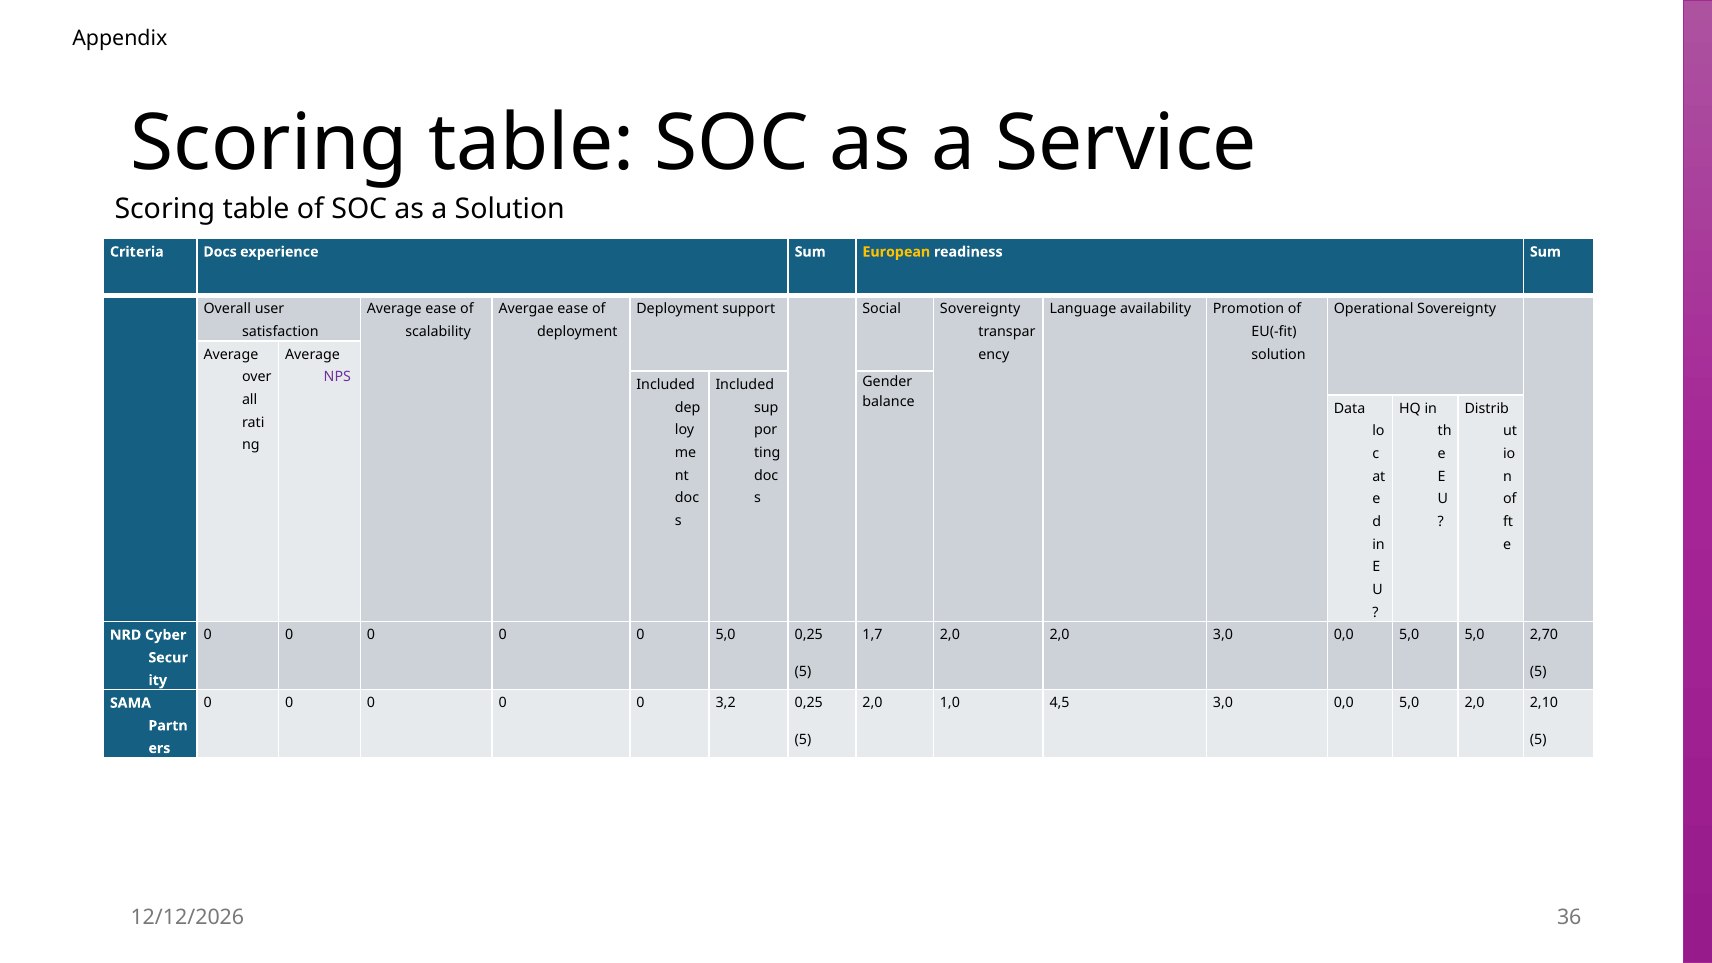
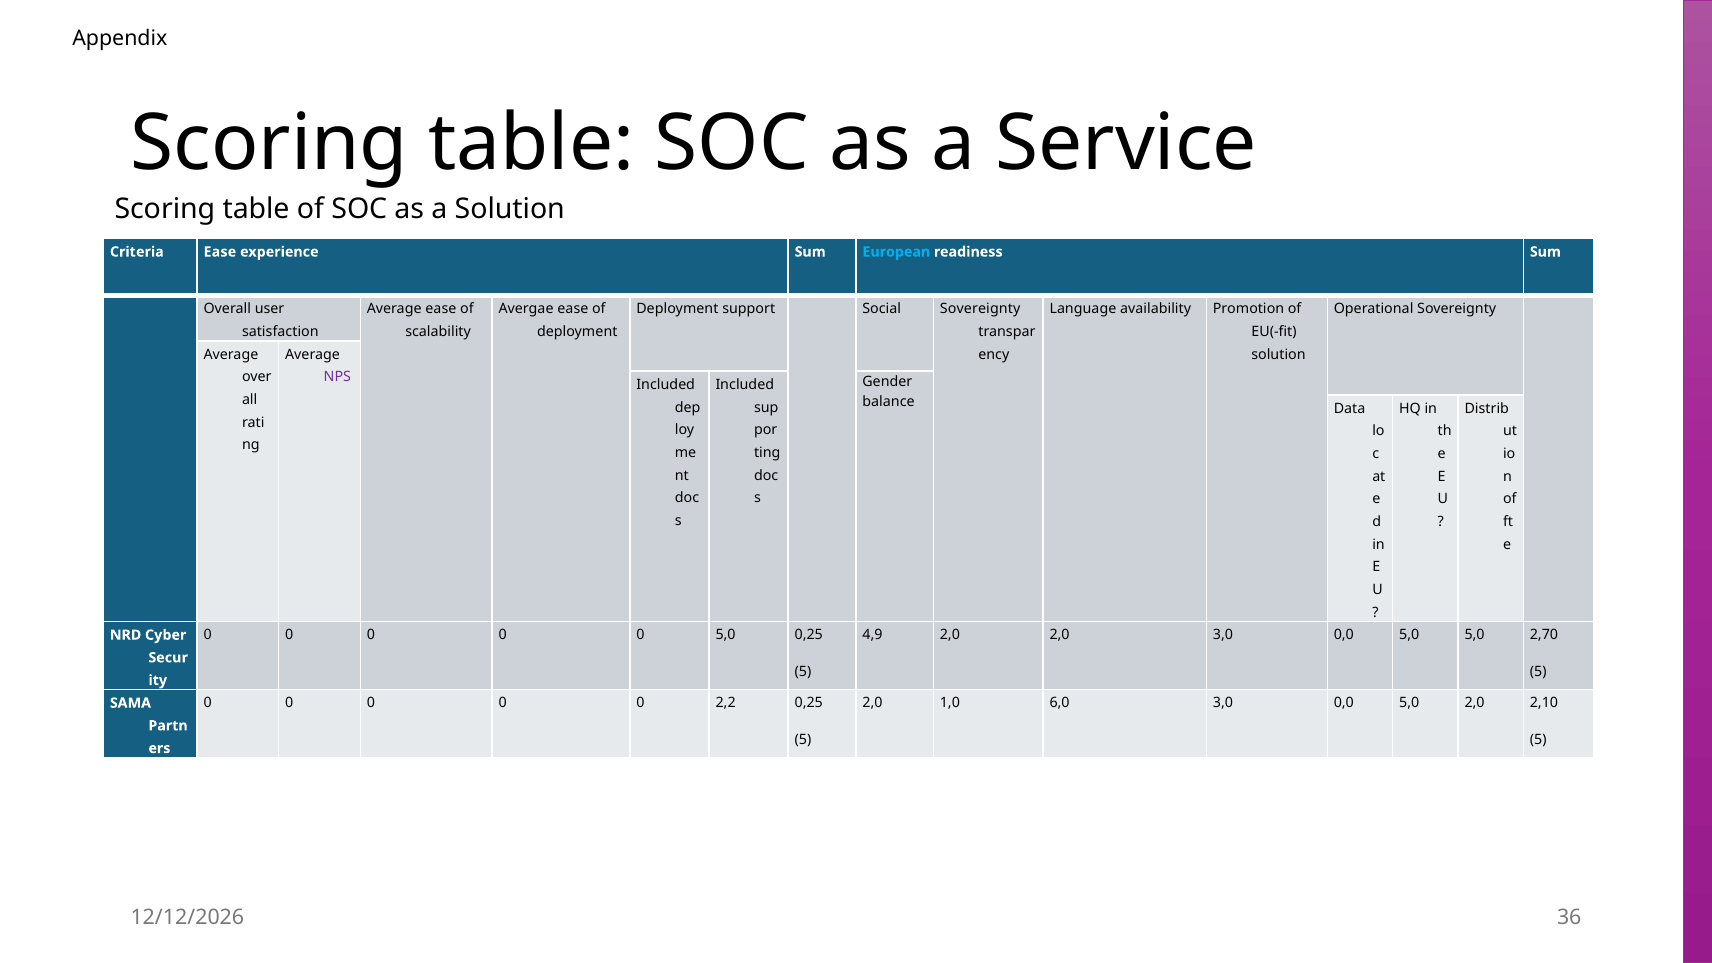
Criteria Docs: Docs -> Ease (220, 252)
European colour: yellow -> light blue (896, 252)
1,7: 1,7 -> 4,9 (872, 635)
3,2: 3,2 -> 2,2 (726, 703)
4,5: 4,5 -> 6,0 (1060, 703)
